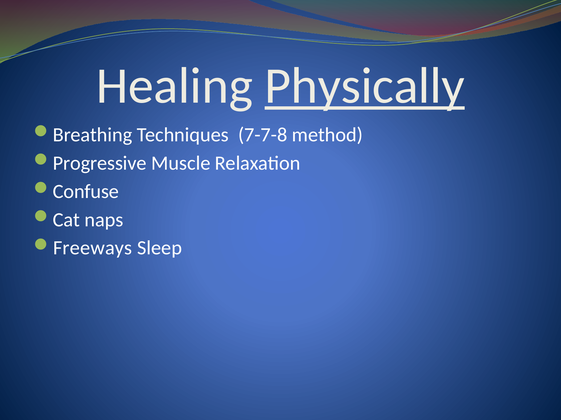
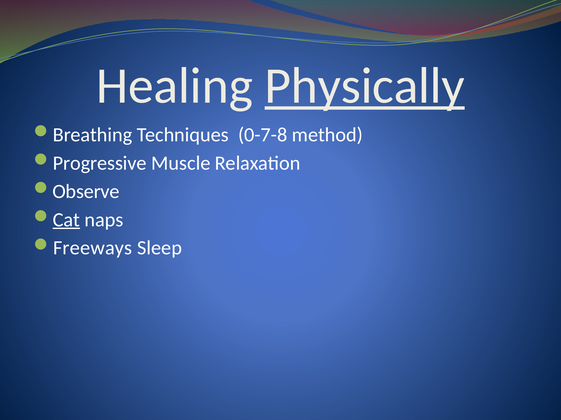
7-7-8: 7-7-8 -> 0-7-8 (263, 135)
Confuse: Confuse -> Observe (86, 192)
Cat underline: none -> present (66, 220)
